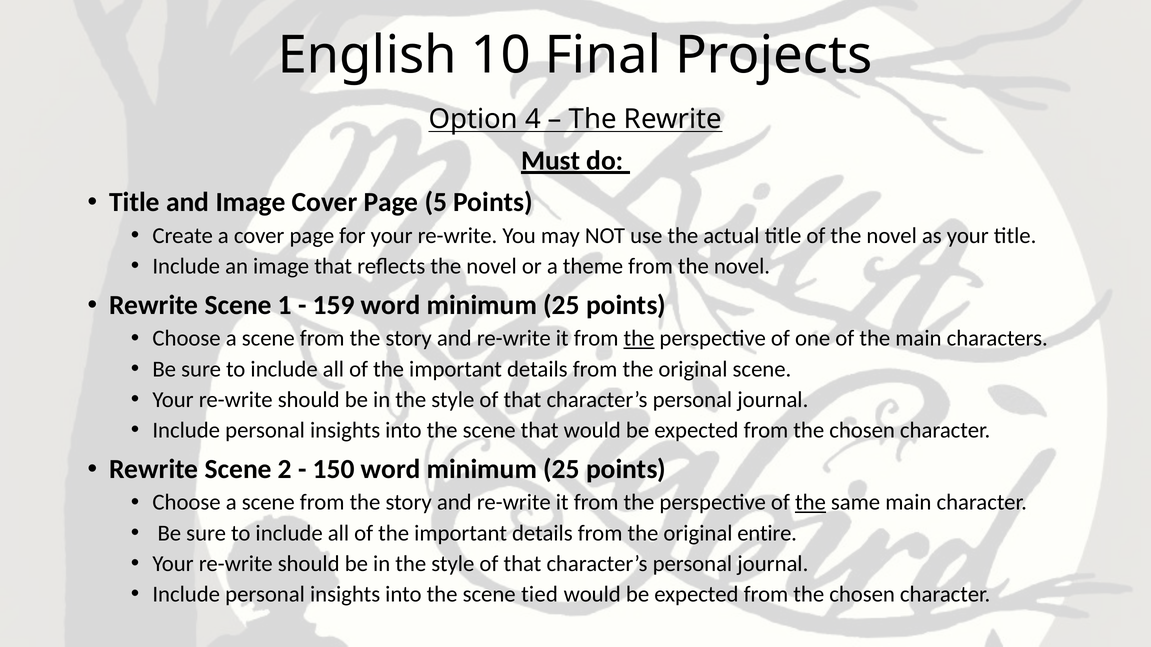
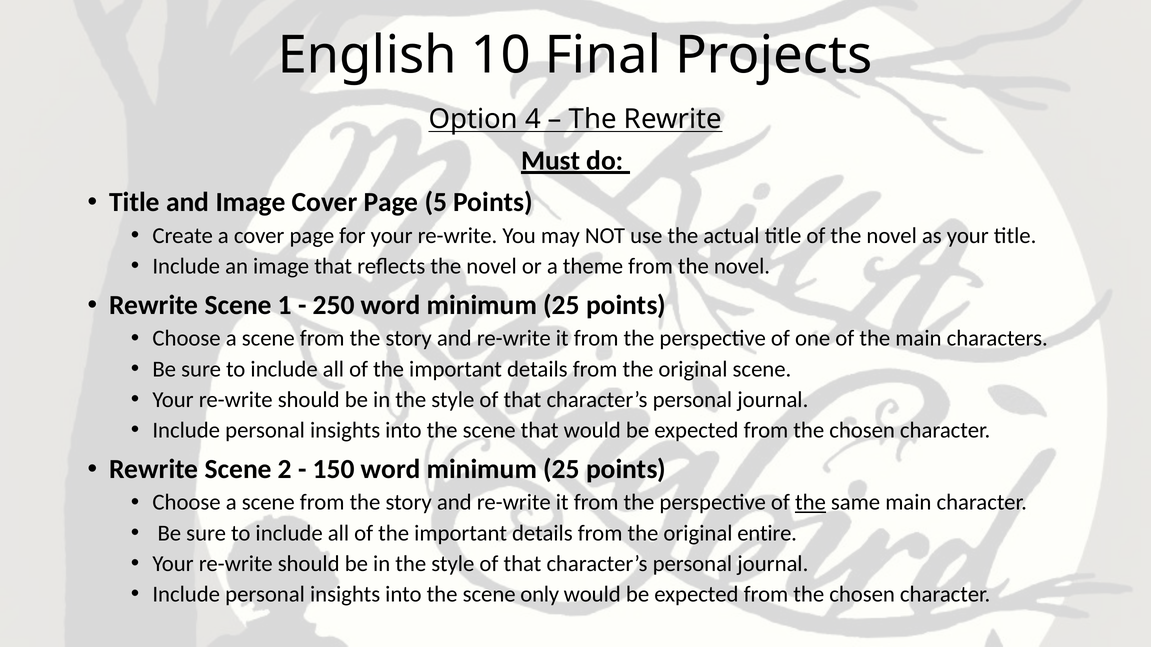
159: 159 -> 250 (334, 305)
the underline: present -> none (639, 339)
tied: tied -> only (540, 595)
